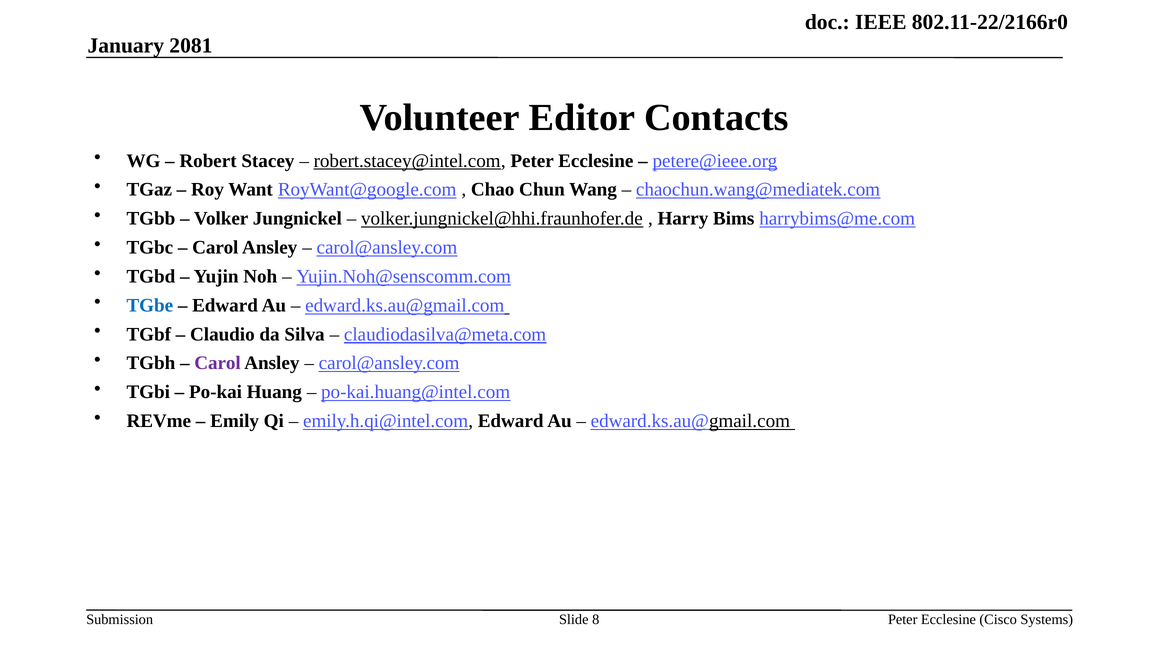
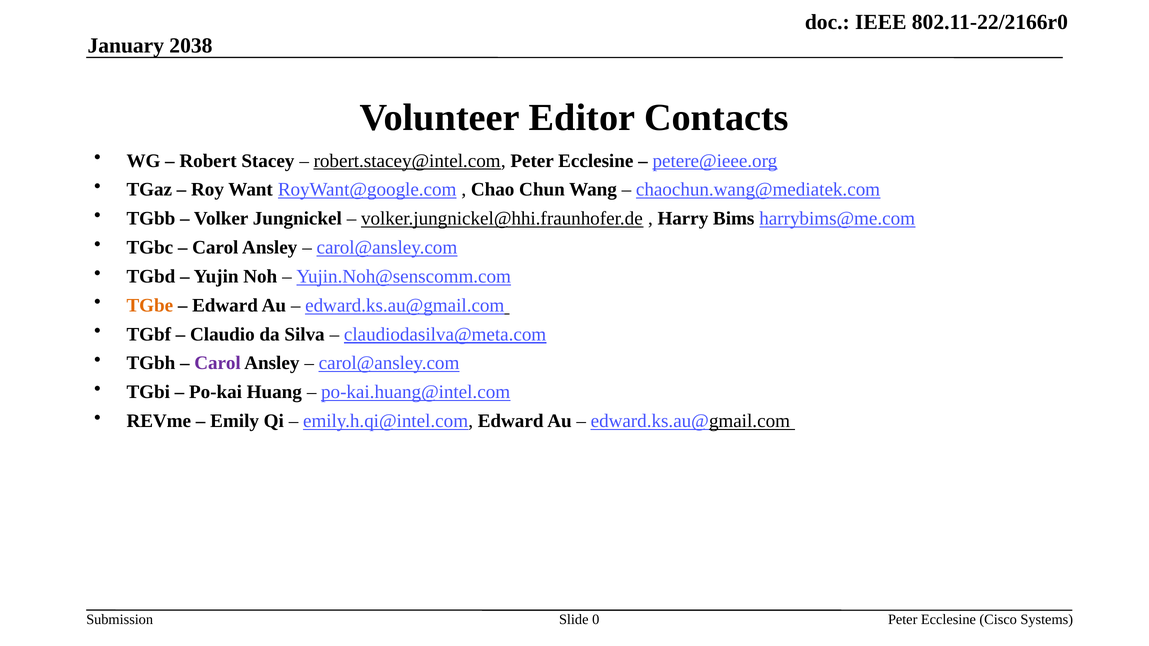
2081: 2081 -> 2038 (191, 46)
TGbe colour: blue -> orange (150, 305)
8: 8 -> 0 (596, 620)
